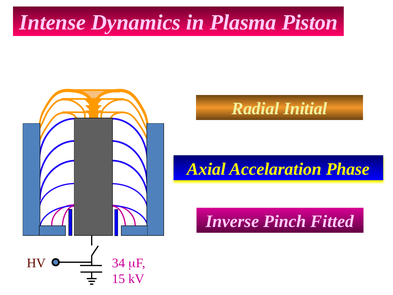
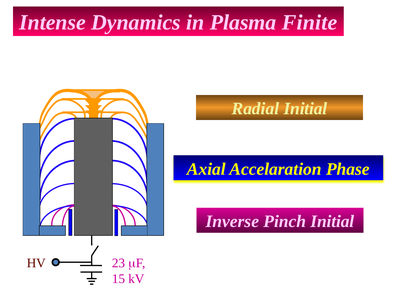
Piston: Piston -> Finite (310, 23)
Pinch Fitted: Fitted -> Initial (332, 221)
34: 34 -> 23 (118, 263)
